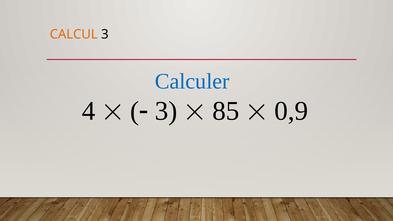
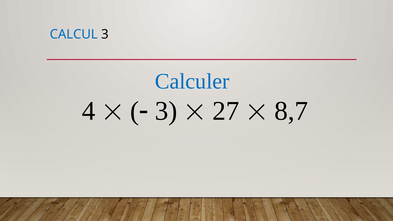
CALCUL colour: orange -> blue (74, 34)
85: 85 -> 27 (226, 111)
0,9: 0,9 -> 8,7 (291, 111)
